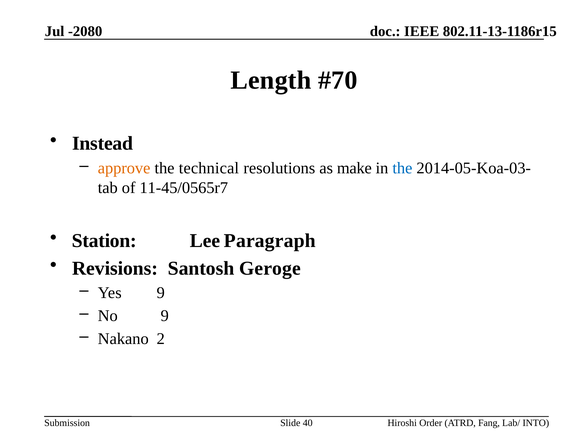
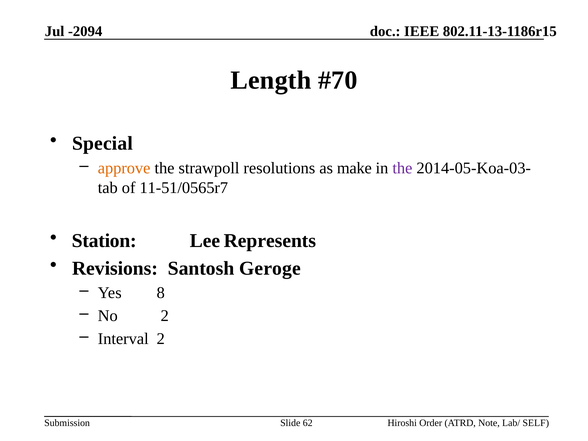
-2080: -2080 -> -2094 (85, 31)
Instead: Instead -> Special (102, 143)
technical: technical -> strawpoll (209, 168)
the colour: blue -> purple (402, 168)
11-45/0565r7: 11-45/0565r7 -> 11-51/0565r7 (184, 188)
Paragraph: Paragraph -> Represents (270, 241)
Yes 9: 9 -> 8 (161, 293)
No 9: 9 -> 2 (165, 316)
Nakano: Nakano -> Interval (123, 339)
40: 40 -> 62 (308, 423)
Fang: Fang -> Note (489, 423)
INTO: INTO -> SELF (536, 423)
